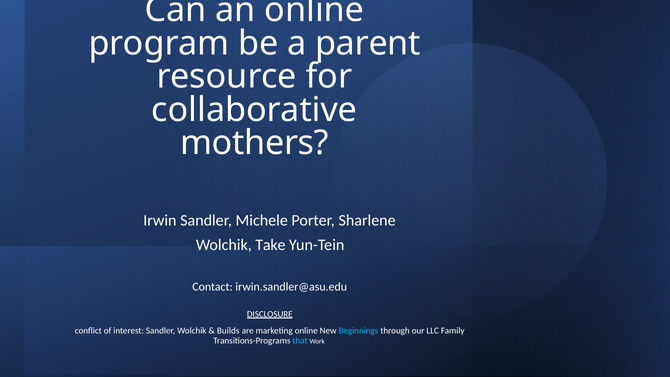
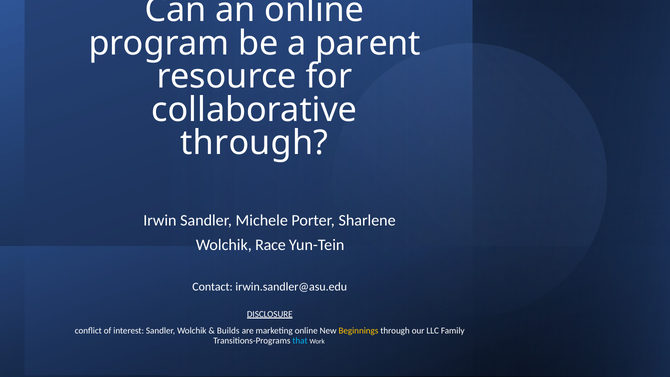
mothers: mothers -> through (254, 143)
Take: Take -> Race (270, 245)
Beginnings colour: light blue -> yellow (358, 331)
